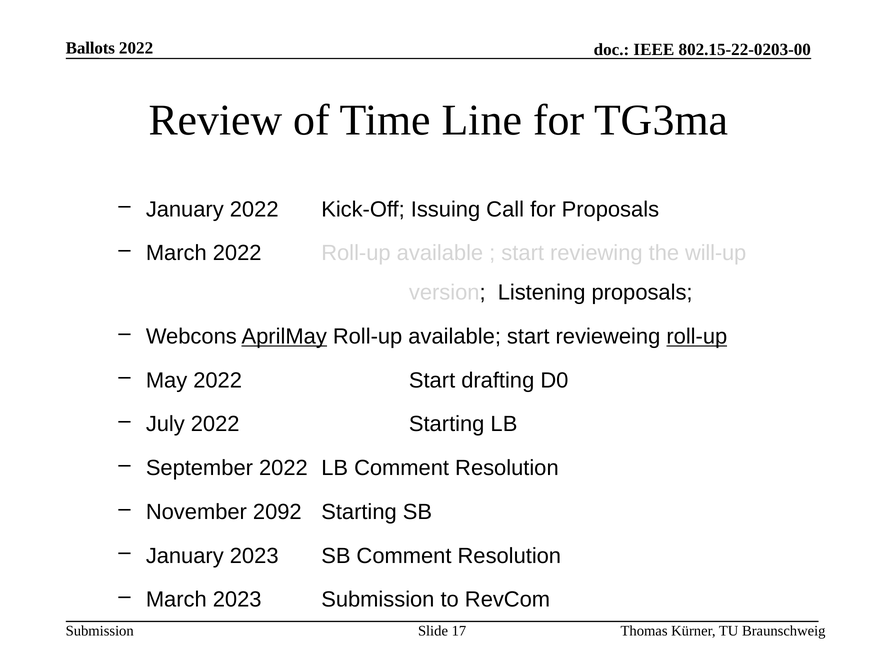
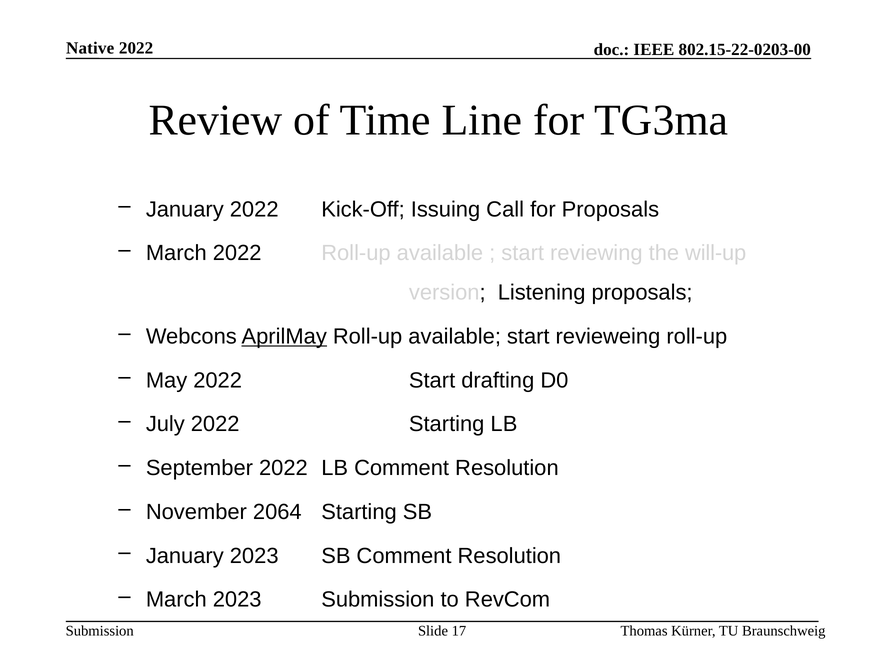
Ballots: Ballots -> Native (90, 48)
roll-up underline: present -> none (697, 336)
2092: 2092 -> 2064 (277, 512)
